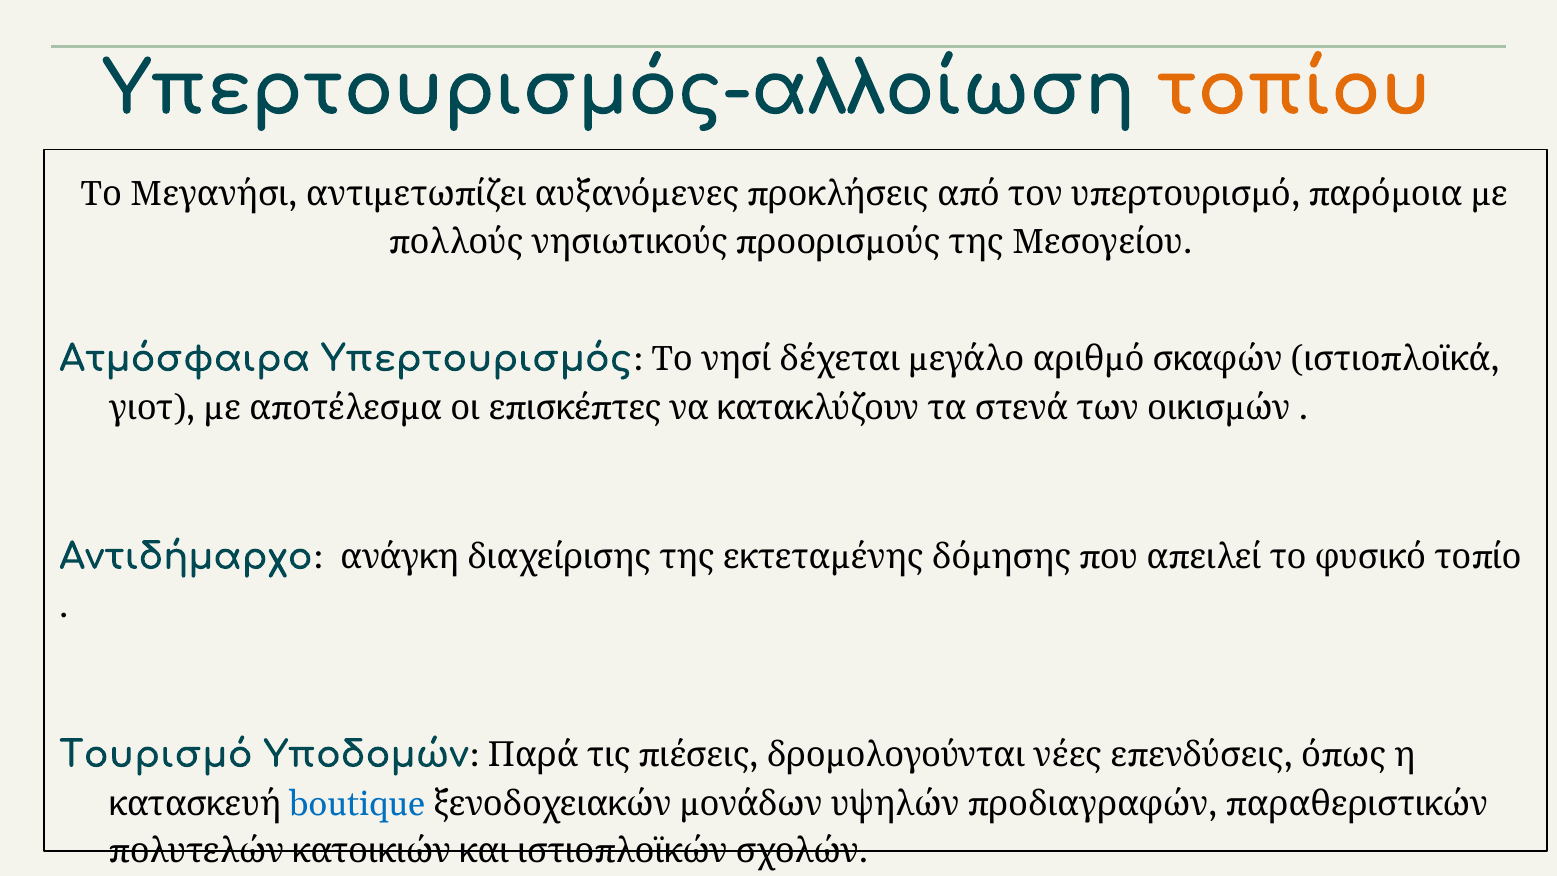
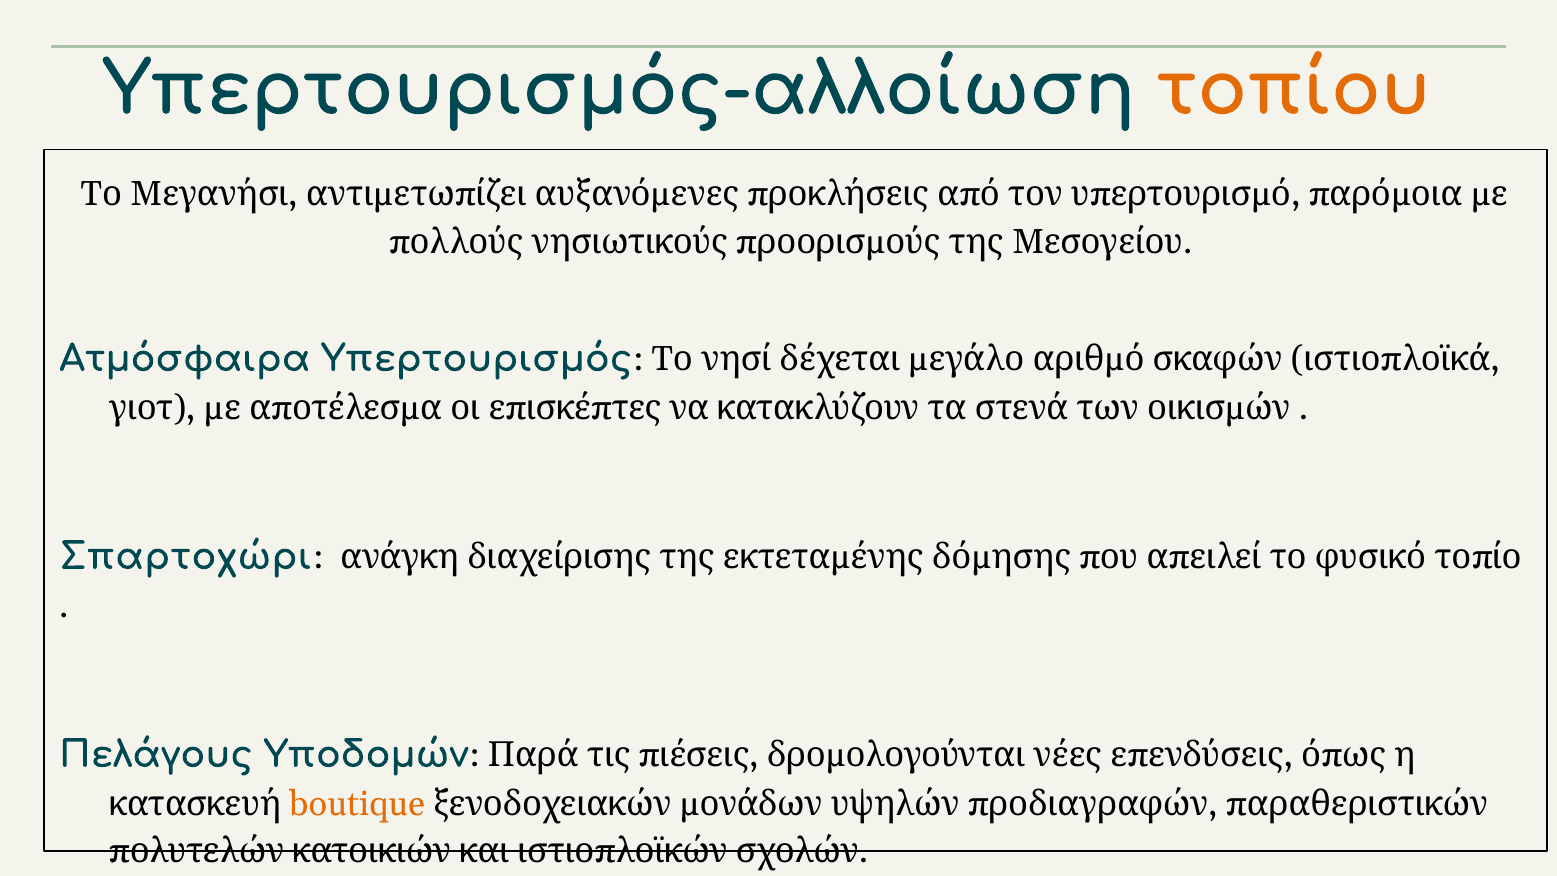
Αντιδήμαρχο: Αντιδήμαρχο -> Σπαρτοχώρι (186, 557)
Τουρισμό: Τουρισμό -> Πελάγους (156, 755)
boutique colour: blue -> orange (357, 804)
